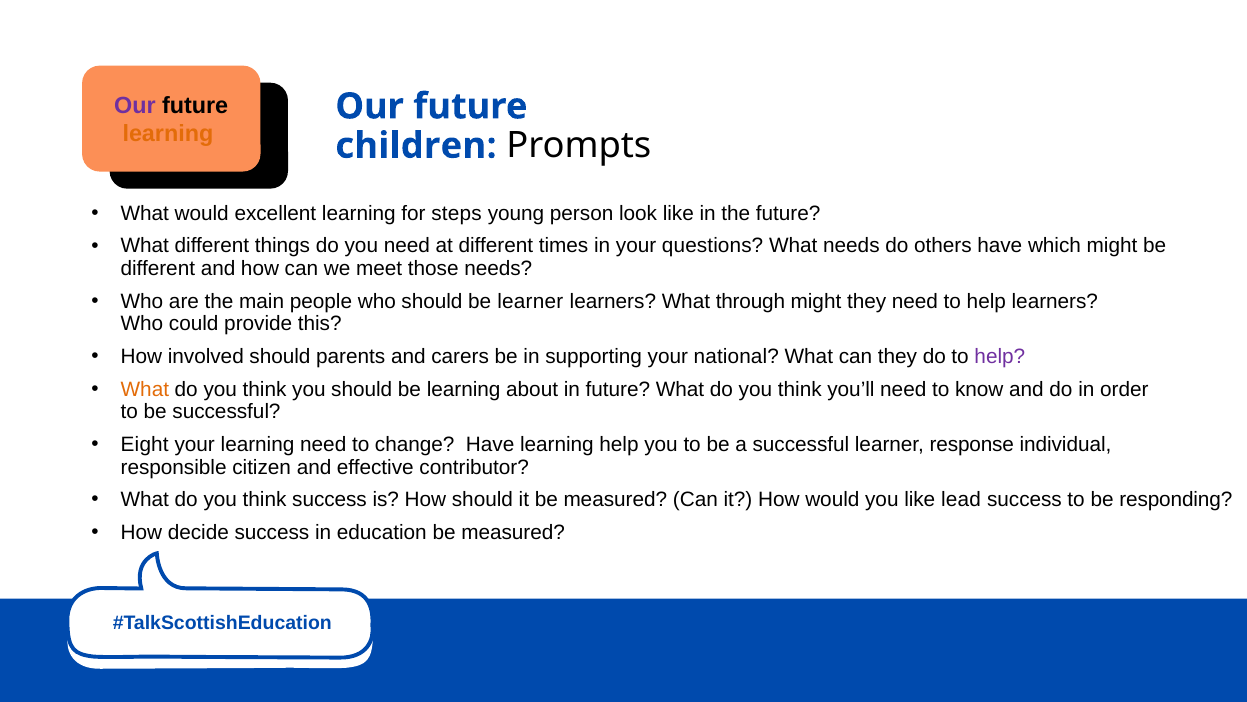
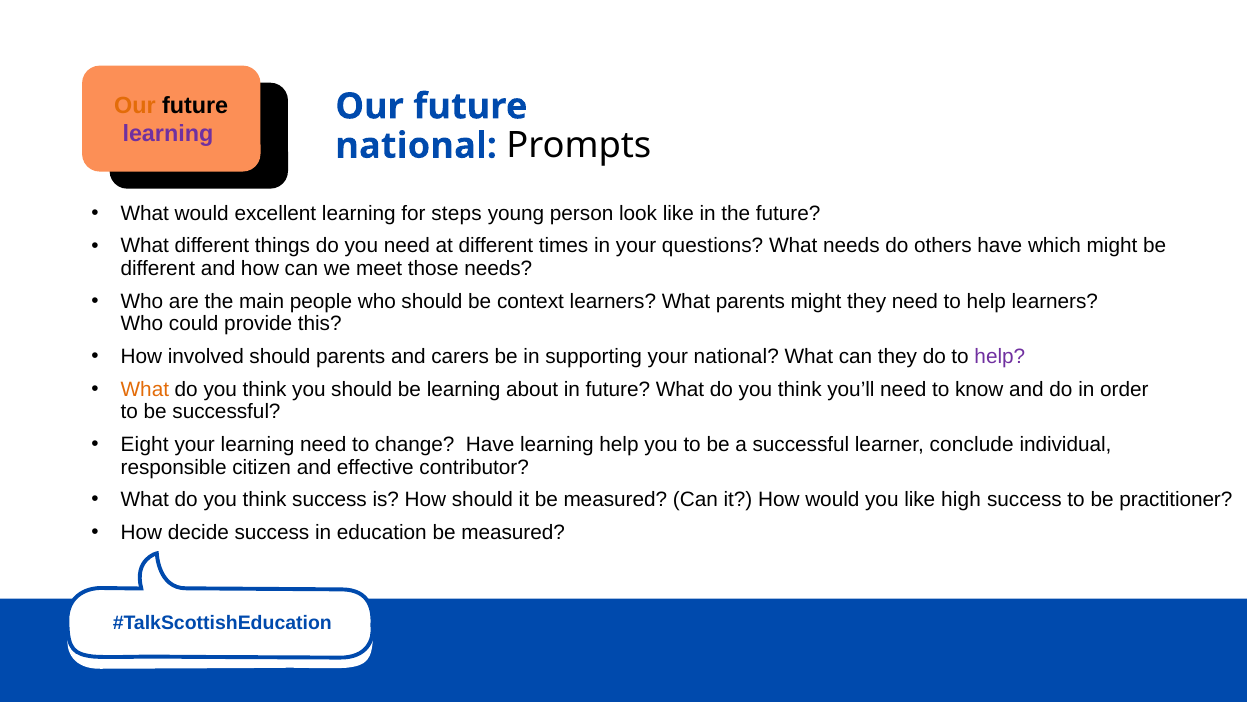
Our colour: purple -> orange (135, 106)
learning colour: orange -> purple (168, 134)
children: children -> national (416, 146)
be learner: learner -> context (530, 301)
What through: through -> parents (750, 301)
response: response -> conclude (972, 444)
lead: lead -> high (961, 500)
responding: responding -> practitioner (1176, 500)
